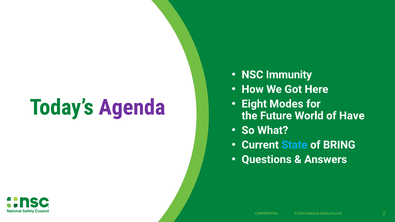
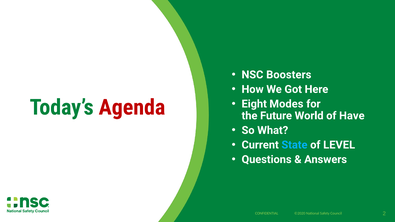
Immunity: Immunity -> Boosters (289, 75)
Agenda colour: purple -> red (132, 107)
BRING: BRING -> LEVEL (339, 145)
